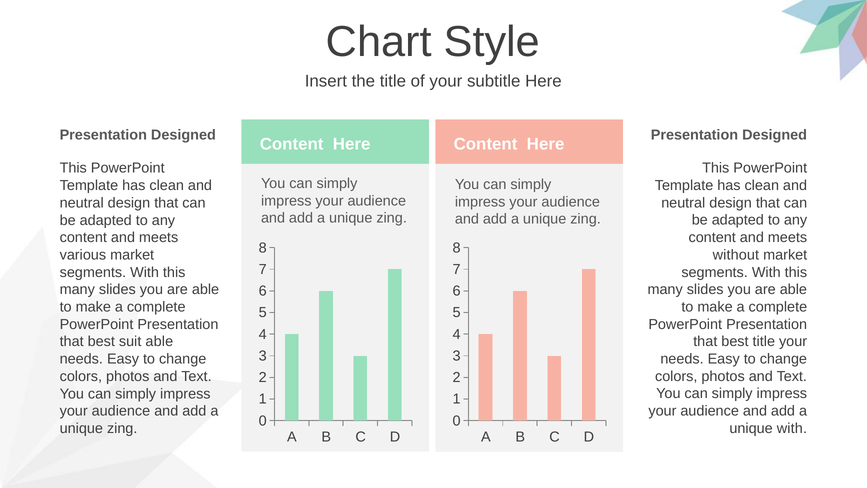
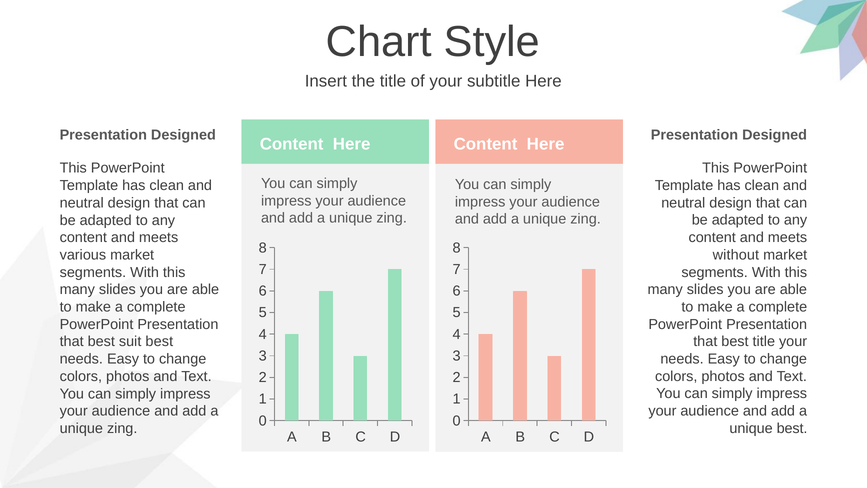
suit able: able -> best (159, 342)
unique with: with -> best (792, 428)
